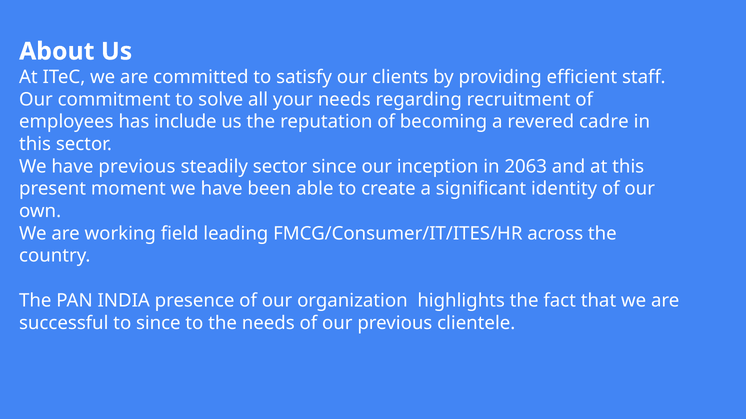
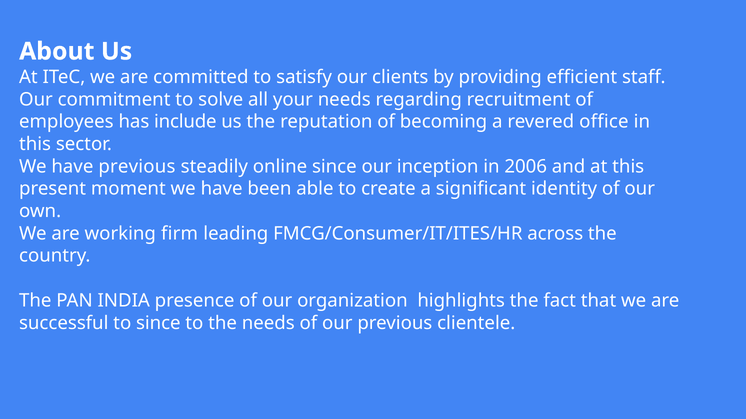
cadre: cadre -> office (604, 122)
steadily sector: sector -> online (280, 167)
2063: 2063 -> 2006 (526, 167)
field: field -> firm (180, 234)
